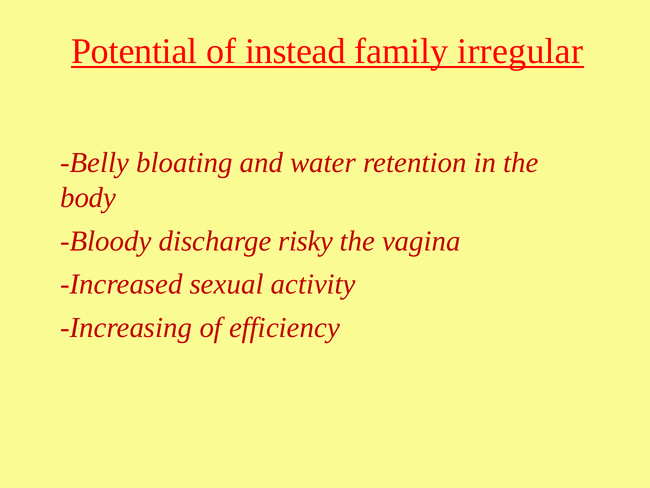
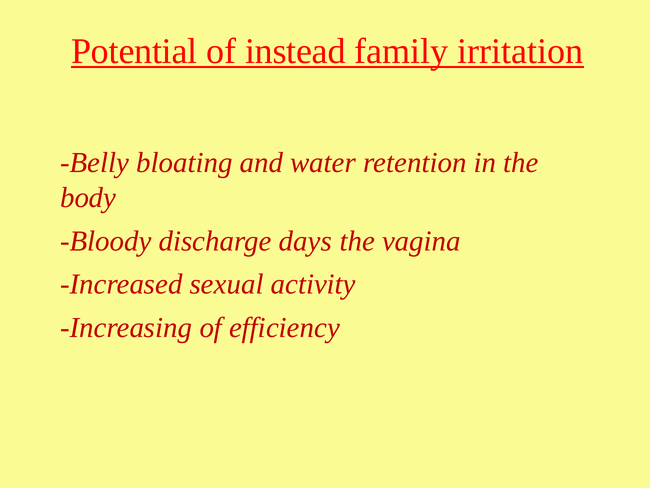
irregular: irregular -> irritation (520, 51)
risky: risky -> days (305, 241)
